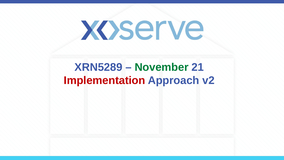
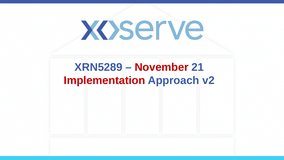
November colour: green -> red (162, 67)
